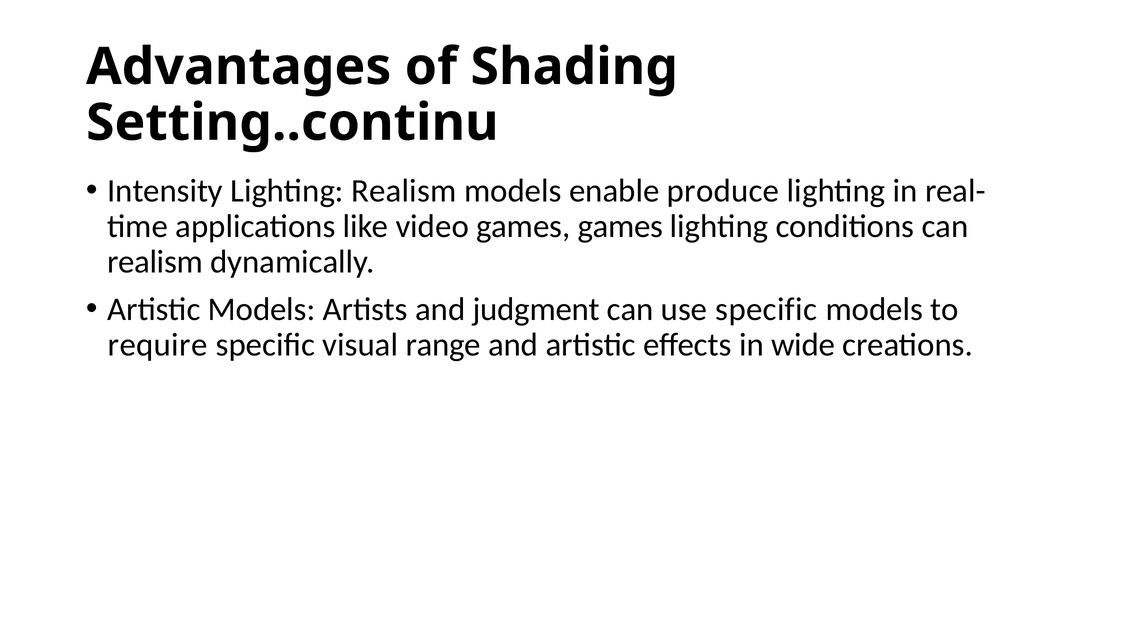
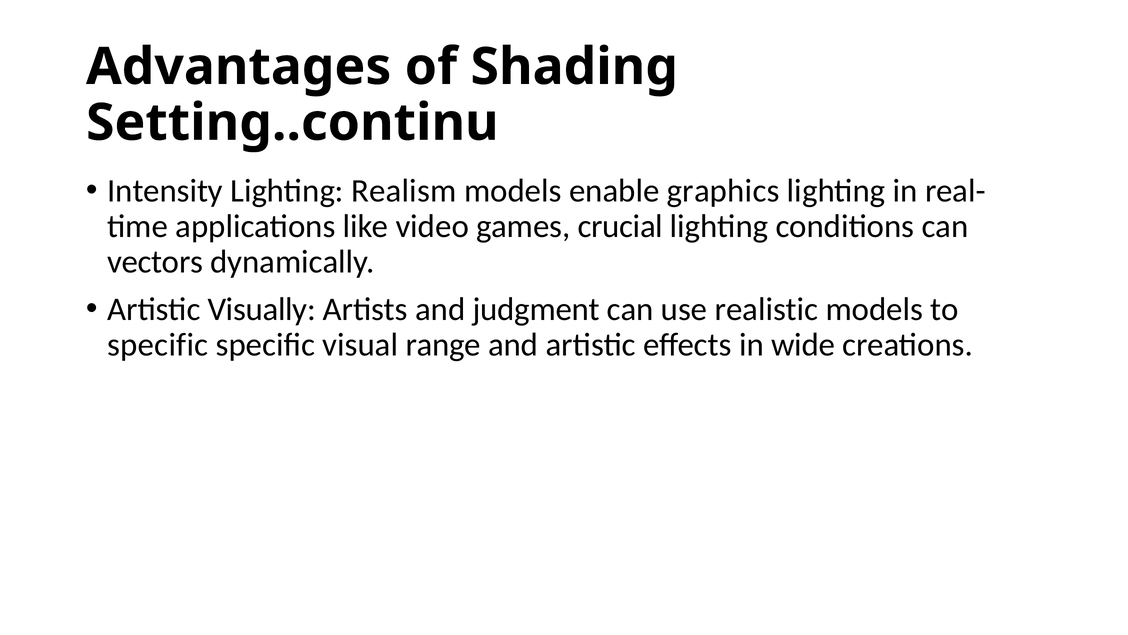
produce: produce -> graphics (723, 191)
games games: games -> crucial (620, 226)
realism: realism -> vectors (155, 262)
Artistic Models: Models -> Visually (262, 309)
use specific: specific -> realistic (766, 309)
require: require -> specific (158, 345)
